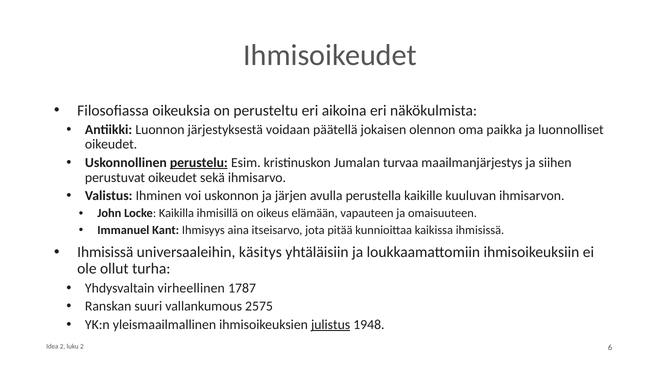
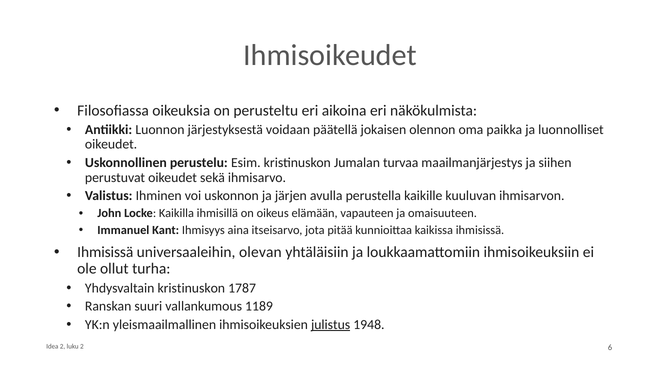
perustelu underline: present -> none (199, 163)
käsitys: käsitys -> olevan (260, 252)
Yhdysvaltain virheellinen: virheellinen -> kristinuskon (191, 288)
2575: 2575 -> 1189 (259, 306)
